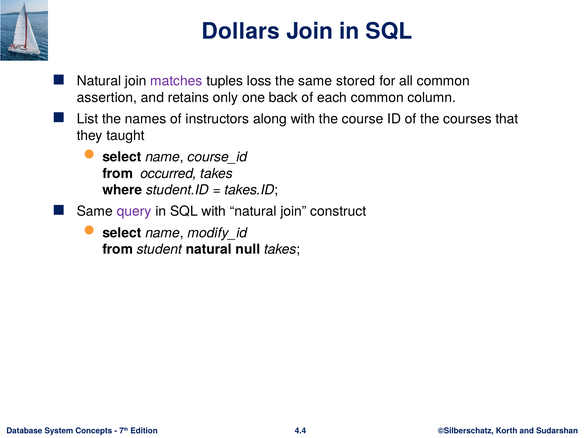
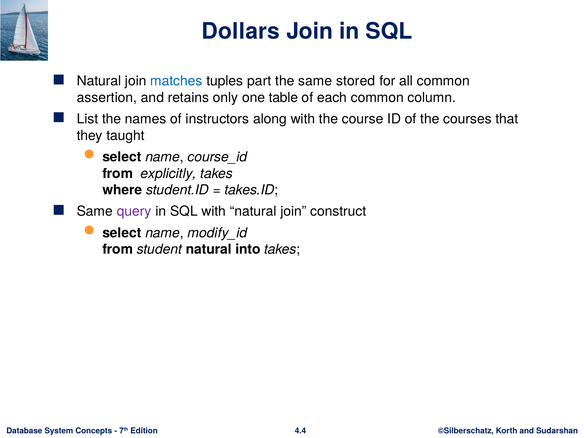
matches colour: purple -> blue (176, 81)
loss: loss -> part (259, 81)
back: back -> table (283, 98)
occurred: occurred -> explicitly (169, 173)
null: null -> into (248, 249)
